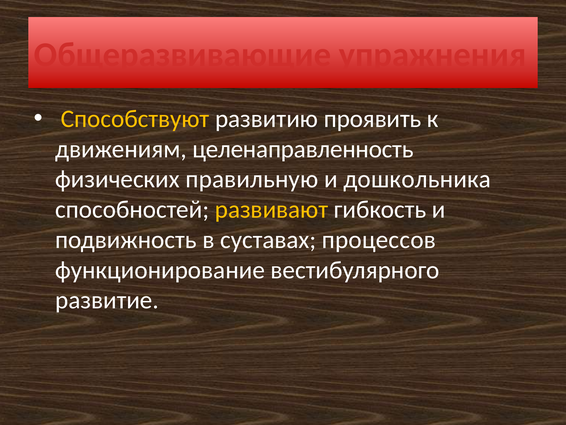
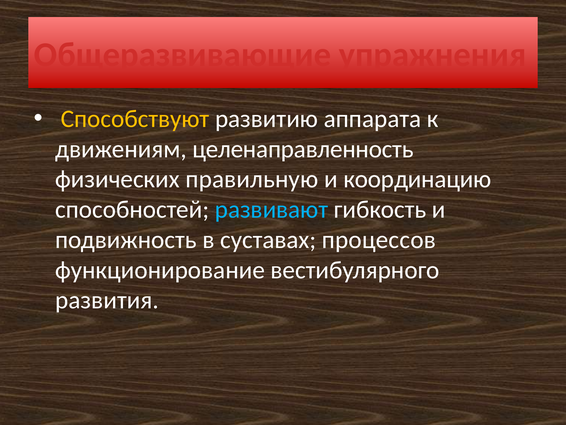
проявить: проявить -> аппарата (373, 119)
дошкольника: дошкольника -> координацию (417, 179)
развивают colour: yellow -> light blue (272, 209)
развитие: развитие -> развития (107, 300)
